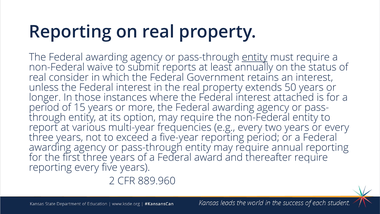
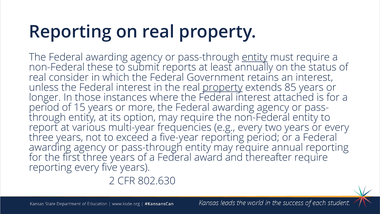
waive: waive -> these (100, 67)
property underline: none -> present (223, 87)
50: 50 -> 85 (290, 87)
889.960: 889.960 -> 802.630 (157, 181)
